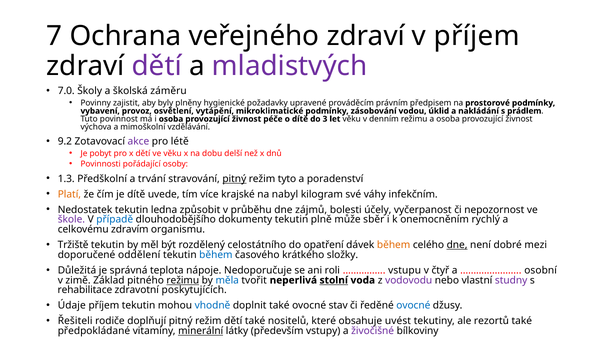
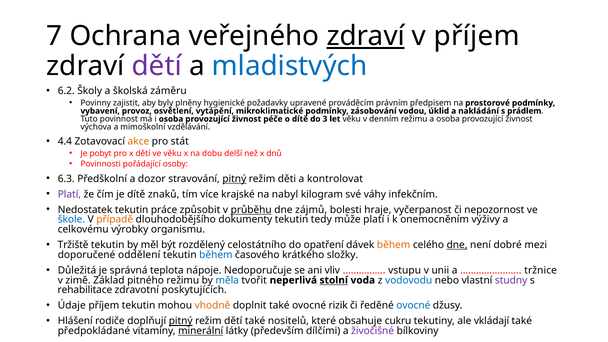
zdraví underline: none -> present (366, 36)
mladistvých colour: purple -> blue (290, 66)
7.0: 7.0 -> 6.2 (66, 91)
9.2: 9.2 -> 4.4 (65, 142)
akce colour: purple -> orange (138, 142)
létě: létě -> stát (180, 142)
1.3: 1.3 -> 6.3 (66, 179)
trvání: trvání -> dozor (152, 179)
tyto: tyto -> děti (287, 179)
poradenství: poradenství -> kontrolovat (335, 179)
Platí colour: orange -> purple (69, 194)
uvede: uvede -> znaků (164, 194)
ledna: ledna -> práce (164, 210)
průběhu underline: none -> present (251, 210)
účely: účely -> hraje (378, 210)
škole colour: purple -> blue (71, 220)
případě colour: blue -> orange (115, 220)
plně: plně -> tedy (321, 220)
může sběr: sběr -> platí (374, 220)
rychlý: rychlý -> výživy (486, 220)
zdravím: zdravím -> výrobky (130, 229)
roli: roli -> vliv (332, 270)
čtyř: čtyř -> unii (440, 270)
osobní: osobní -> tržnice (541, 270)
režimu underline: present -> none (183, 280)
vodovodu colour: purple -> blue (409, 280)
vhodně colour: blue -> orange (213, 306)
stav: stav -> rizik (338, 306)
Řešiteli: Řešiteli -> Hlášení (75, 321)
pitný underline: none -> present (181, 321)
uvést: uvést -> cukru (398, 321)
rezortů: rezortů -> vkládají (492, 321)
vstupy: vstupy -> dílčími (323, 331)
